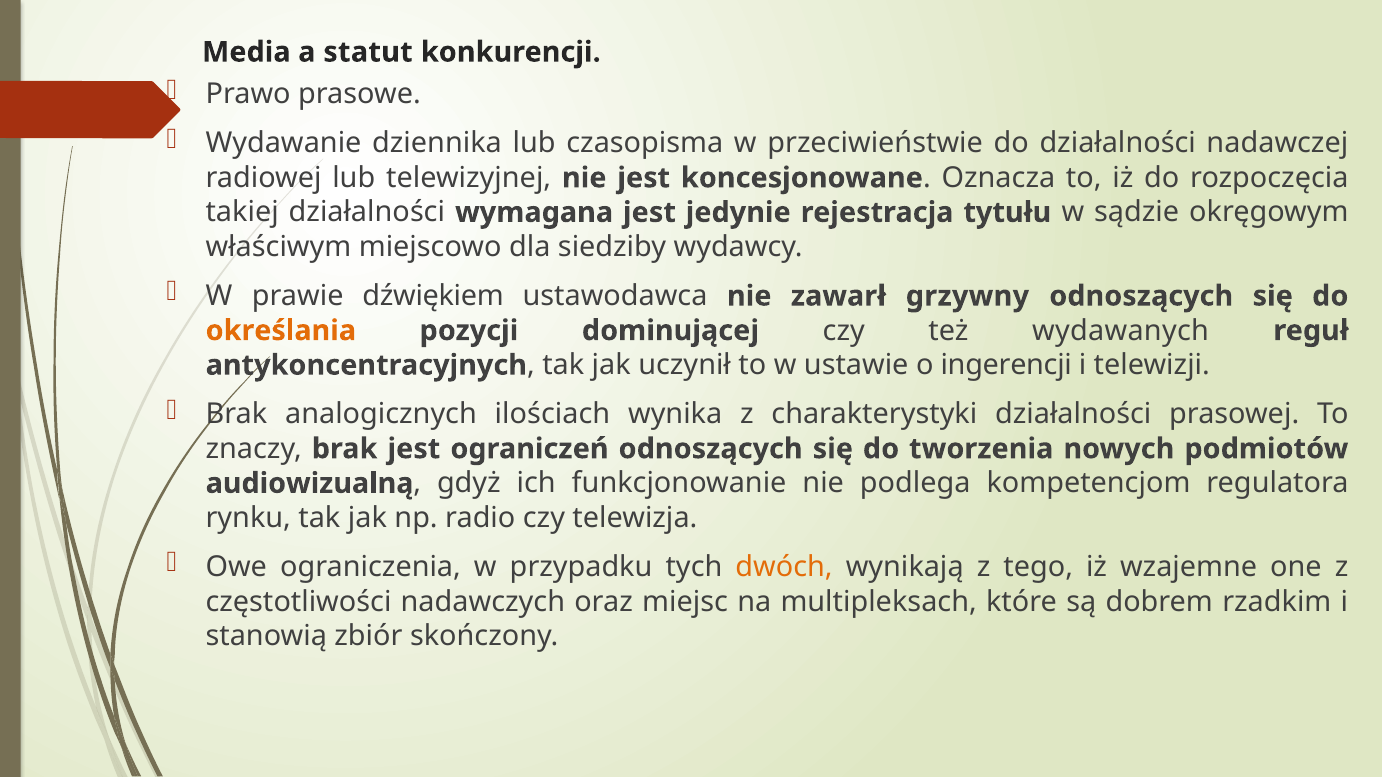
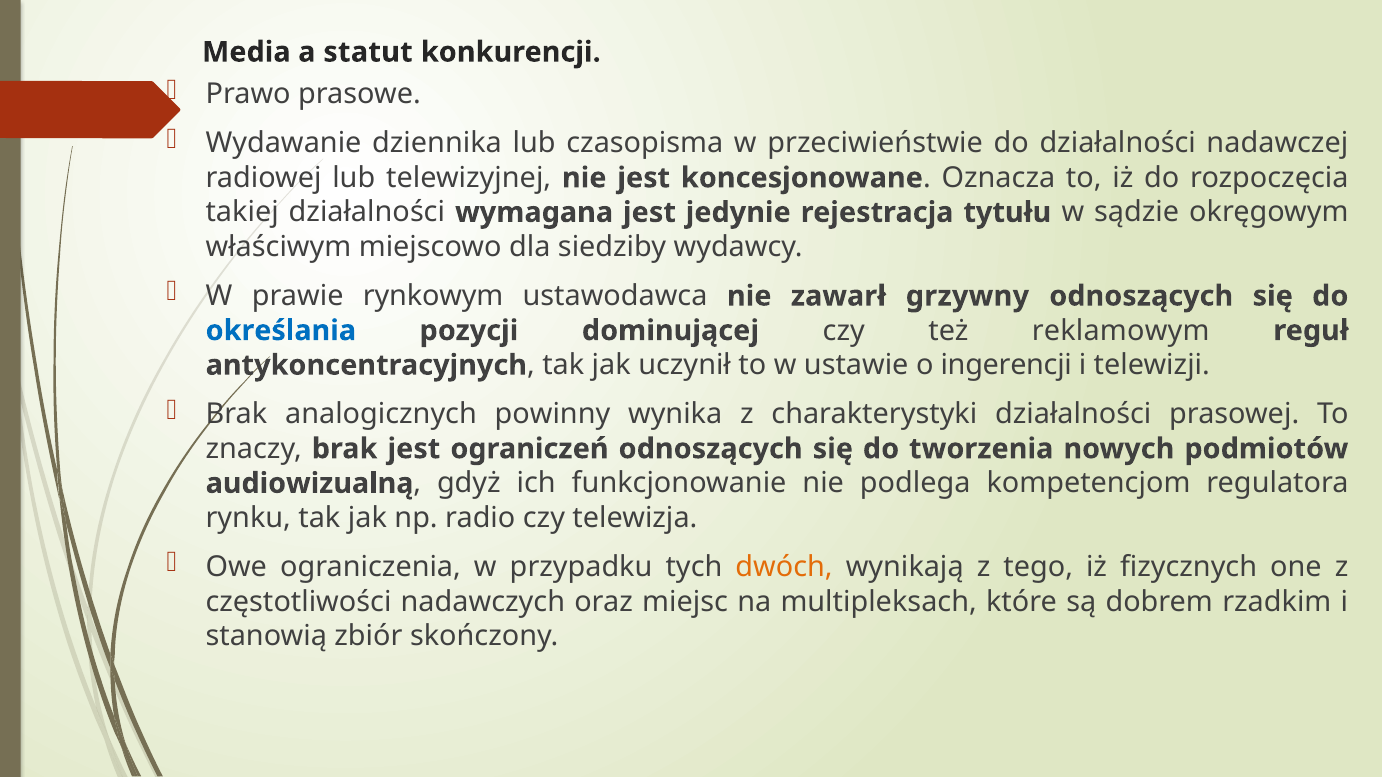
dźwiękiem: dźwiękiem -> rynkowym (433, 296)
określania colour: orange -> blue (281, 331)
wydawanych: wydawanych -> reklamowym (1121, 331)
ilościach: ilościach -> powinny (553, 414)
wzajemne: wzajemne -> fizycznych (1189, 567)
